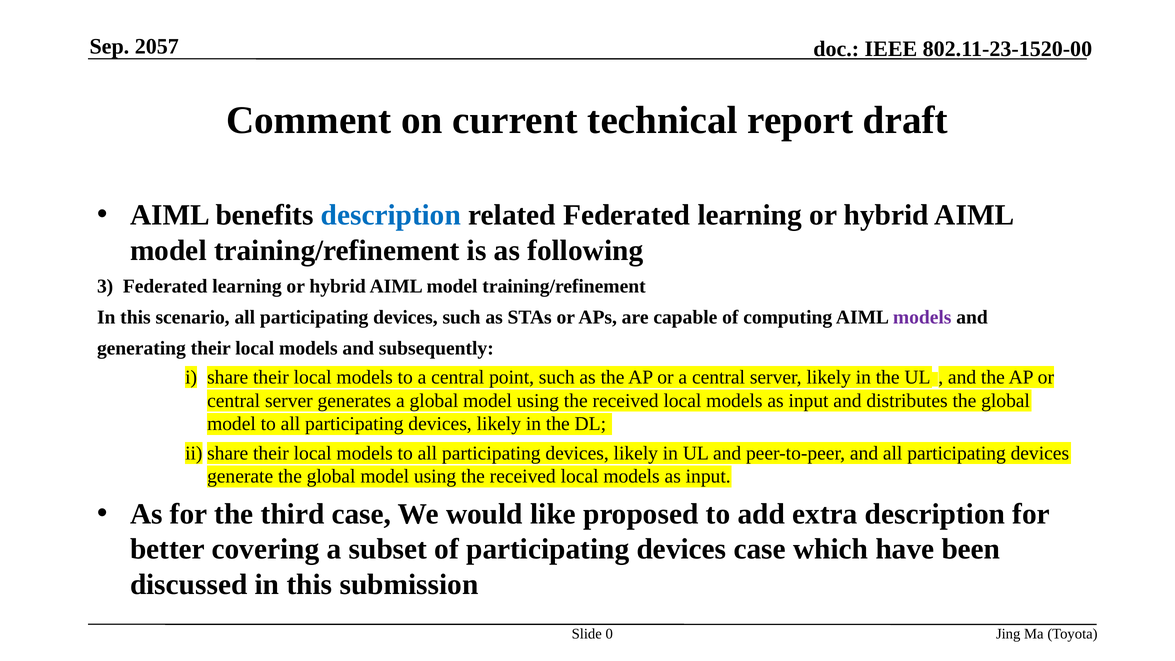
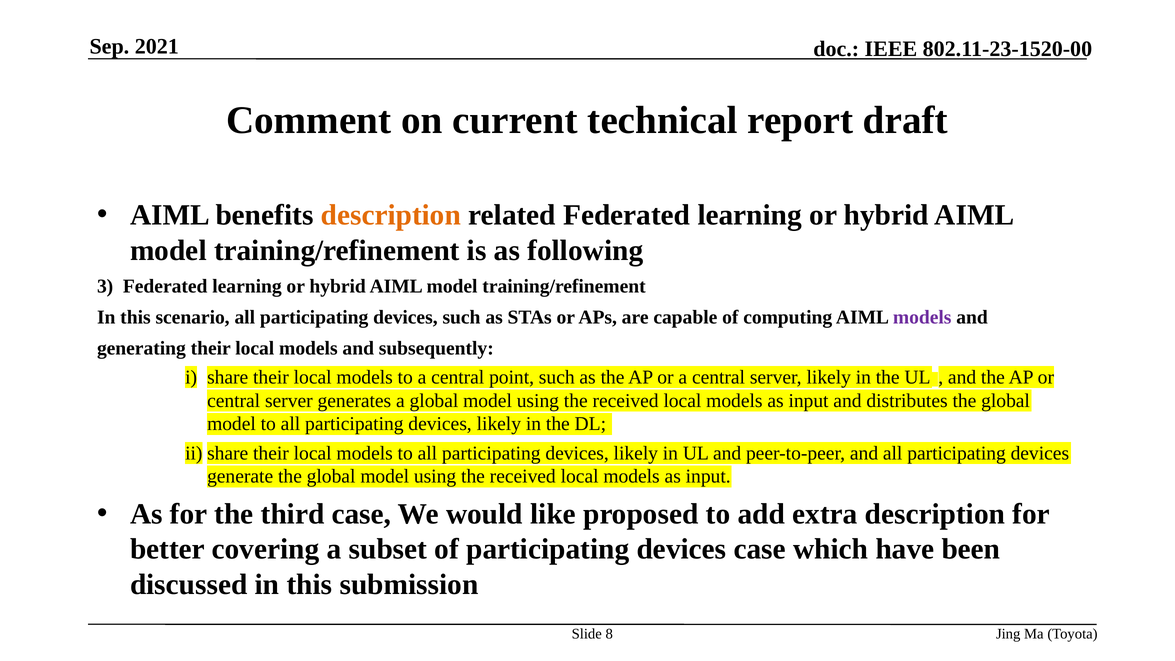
2057: 2057 -> 2021 (157, 47)
description colour: blue -> orange (391, 215)
0: 0 -> 8 (609, 634)
